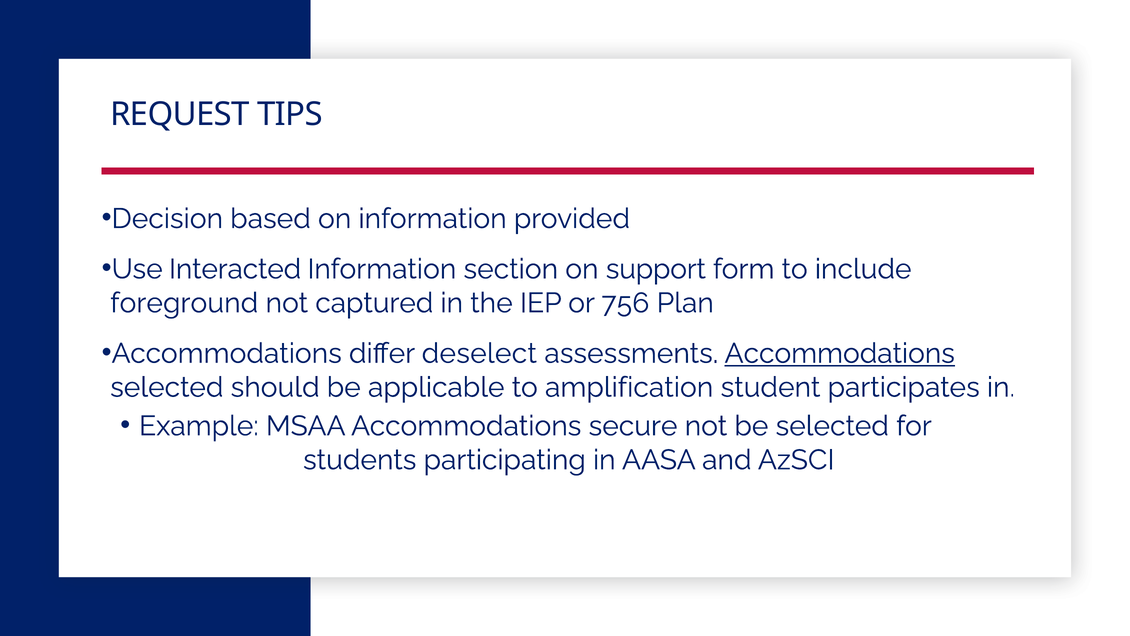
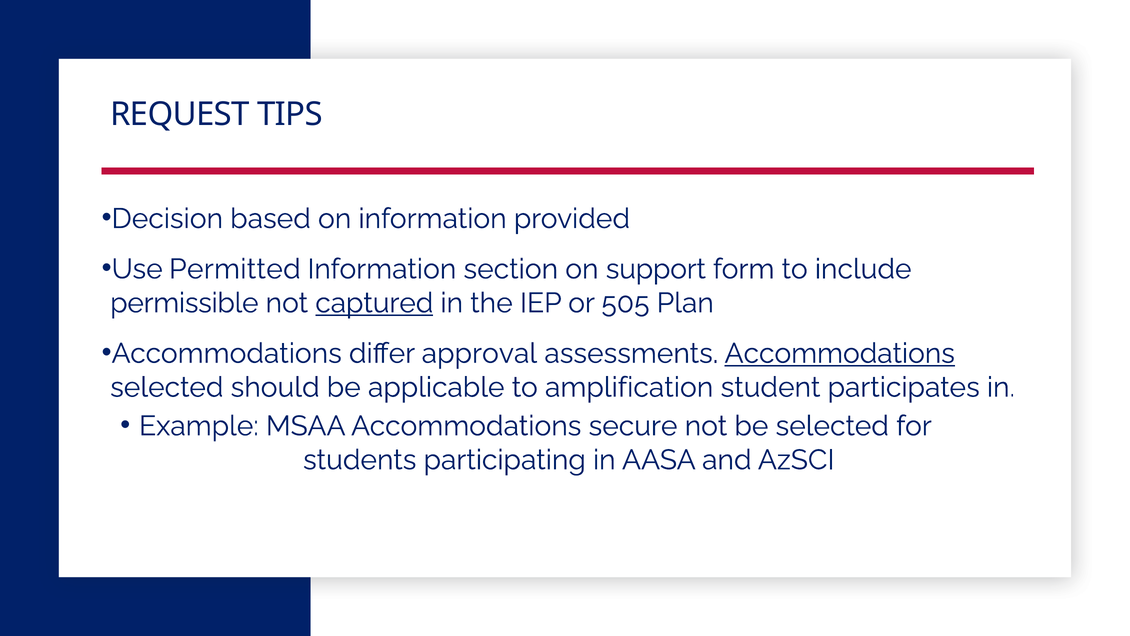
Interacted: Interacted -> Permitted (235, 269)
foreground: foreground -> permissible (184, 303)
captured underline: none -> present (374, 303)
756: 756 -> 505 (625, 303)
deselect: deselect -> approval (479, 353)
